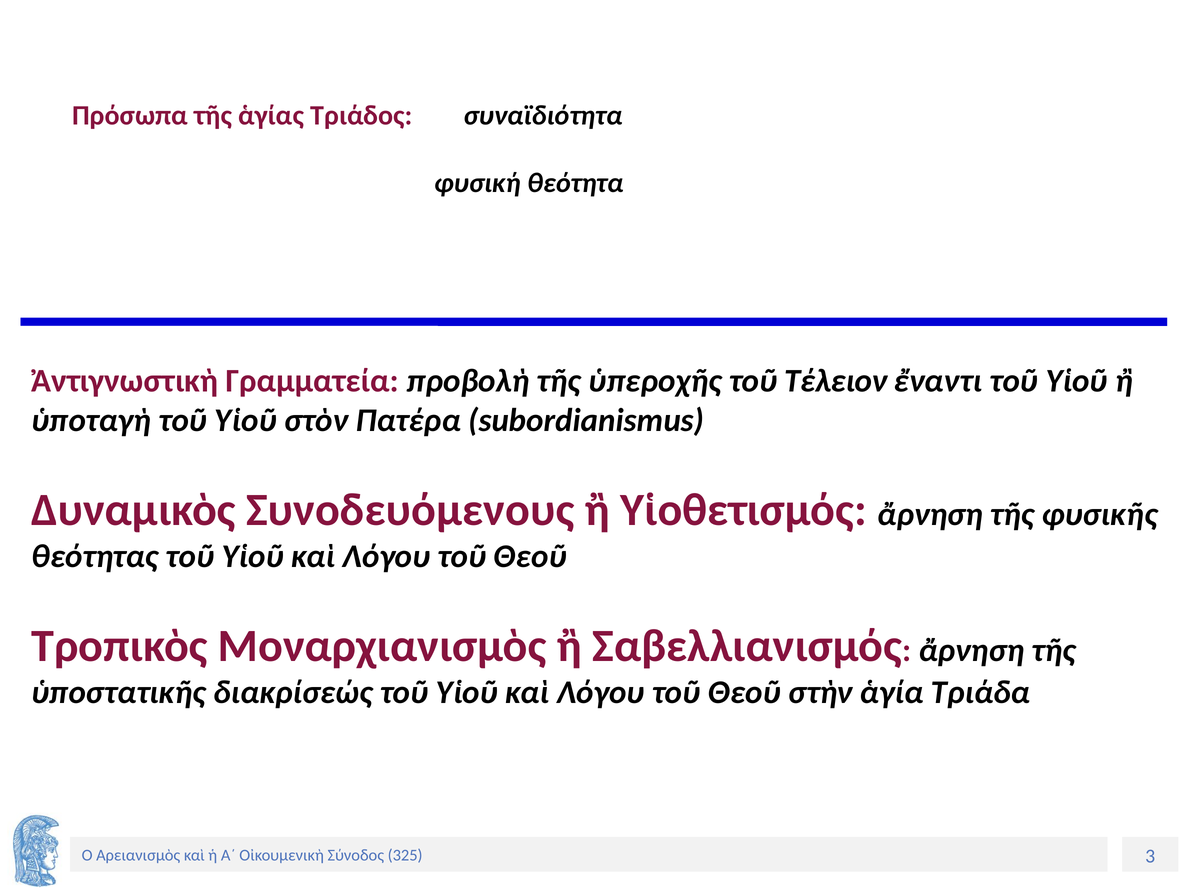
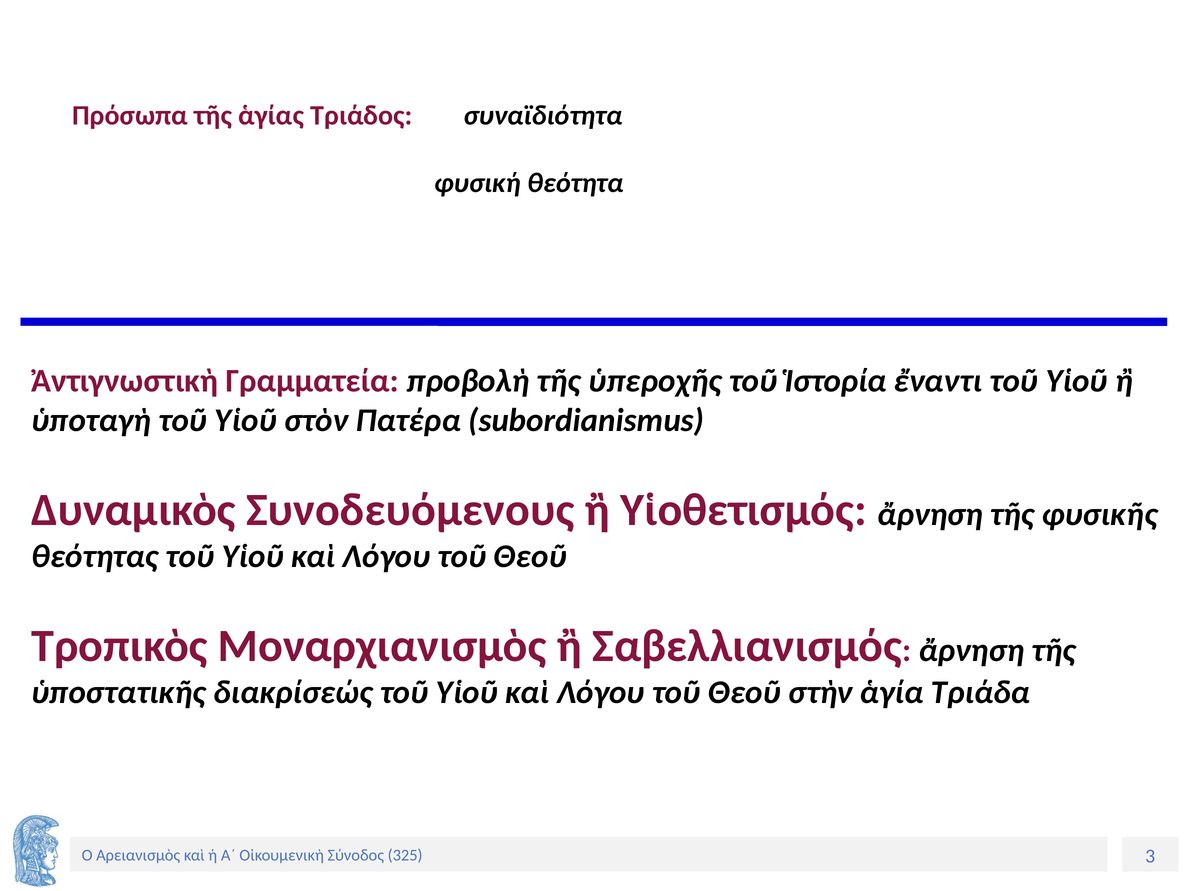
Τέλειον: Τέλειον -> Ἱστορία (836, 380)
